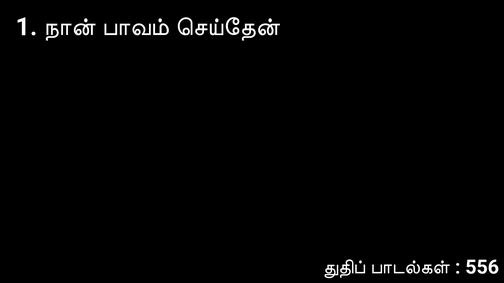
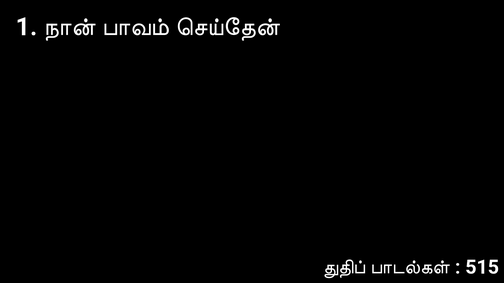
556: 556 -> 515 (482, 268)
